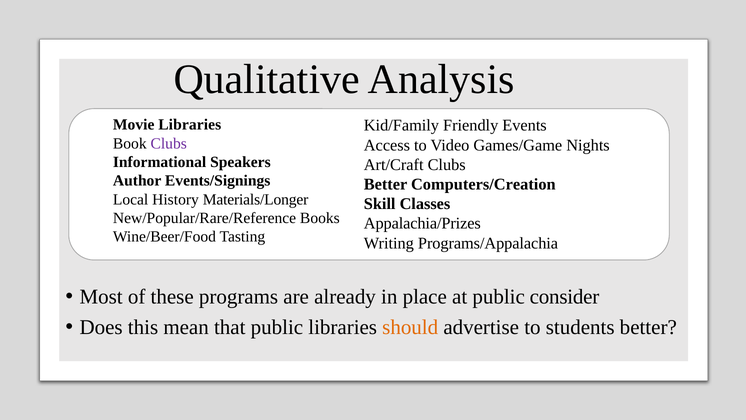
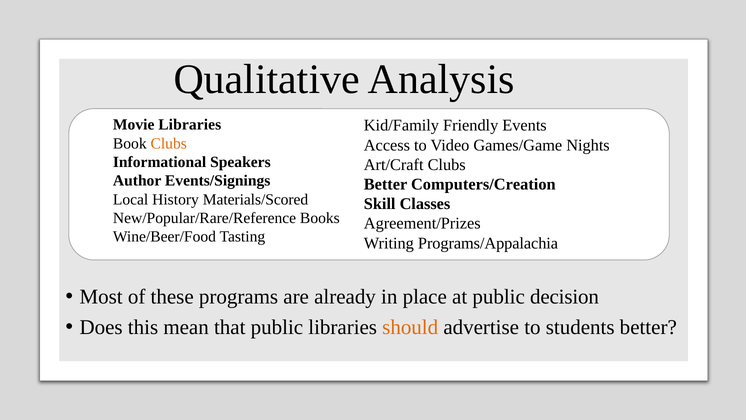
Clubs colour: purple -> orange (169, 143)
Materials/Longer: Materials/Longer -> Materials/Scored (255, 199)
Appalachia/Prizes: Appalachia/Prizes -> Agreement/Prizes (422, 223)
consider: consider -> decision (564, 297)
